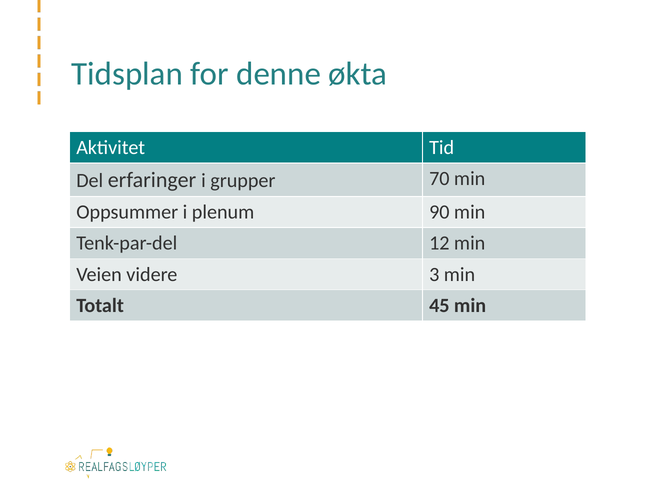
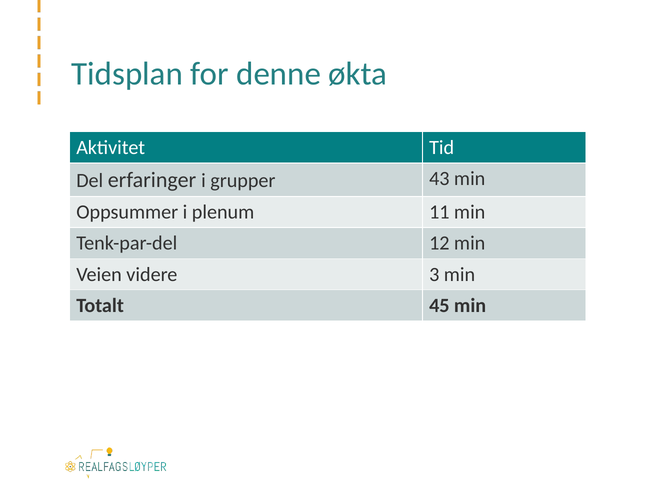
70: 70 -> 43 (439, 179)
90: 90 -> 11 (439, 212)
